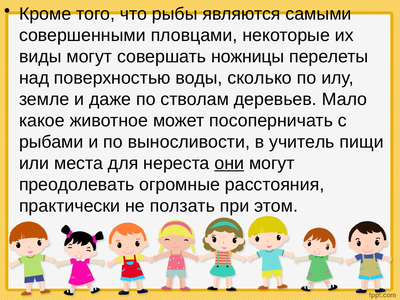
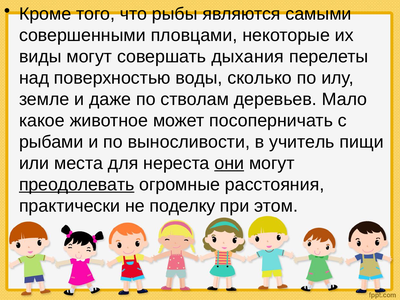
ножницы: ножницы -> дыхания (248, 57)
преодолевать underline: none -> present (77, 185)
ползать: ползать -> поделку (182, 206)
